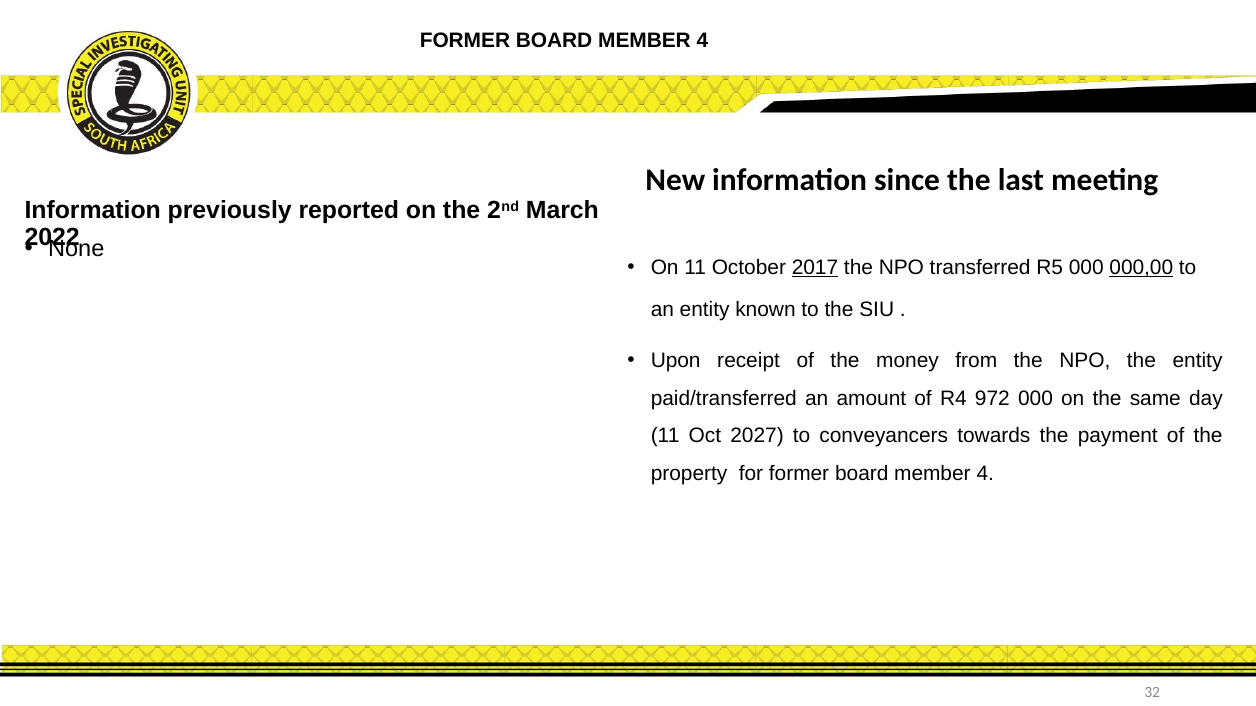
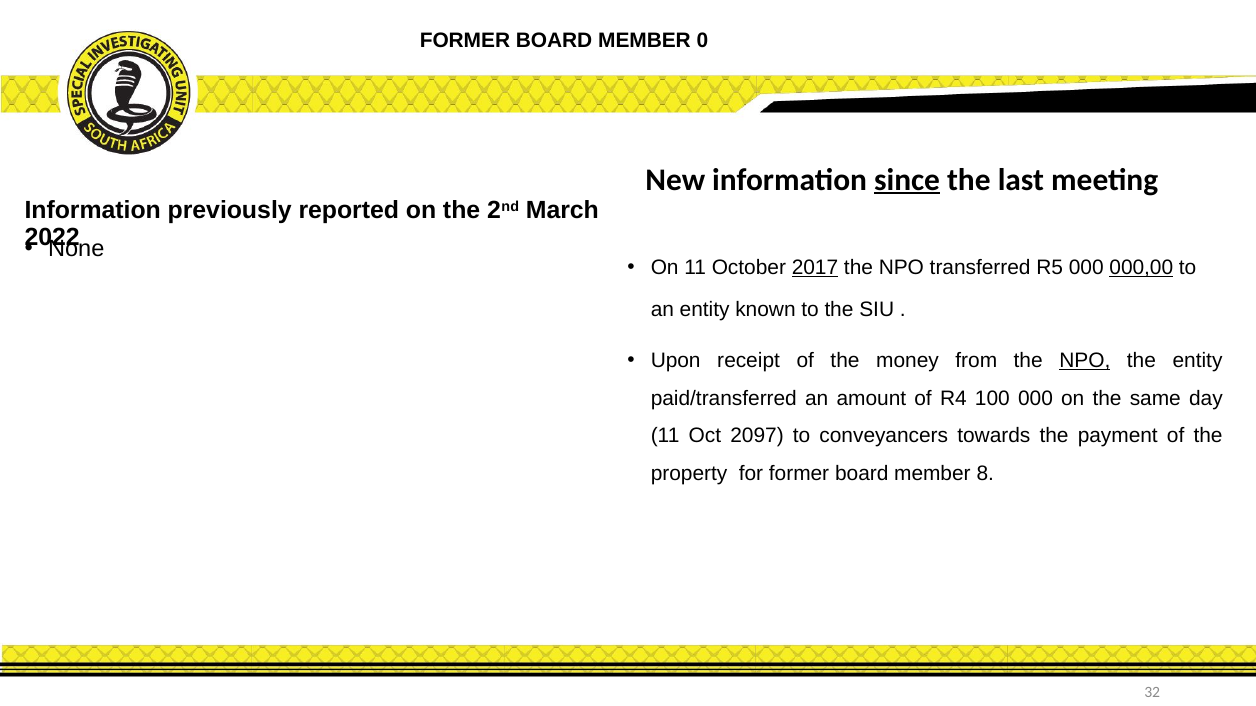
4: 4 -> 0 (702, 41)
since underline: none -> present (907, 180)
NPO underline: none -> present (1085, 361)
972: 972 -> 100 (992, 399)
2027: 2027 -> 2097 (757, 436)
4: 4 -> 8 (985, 474)
